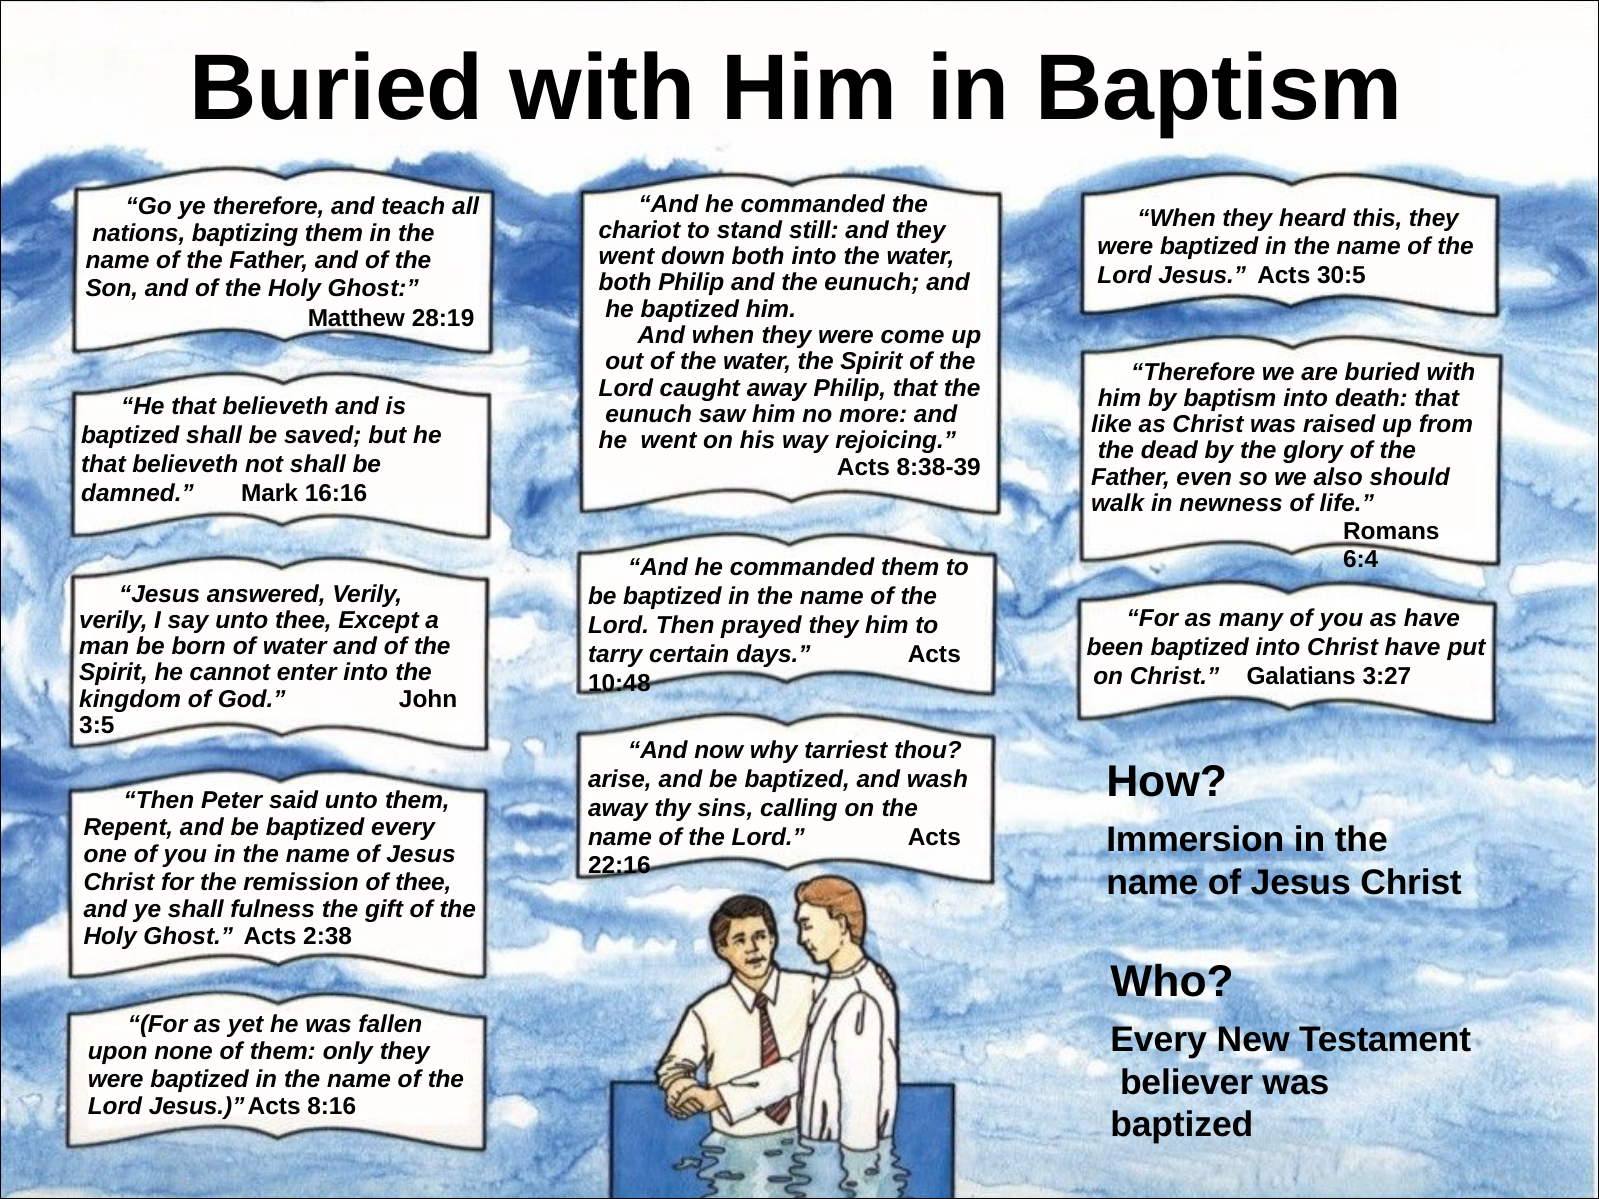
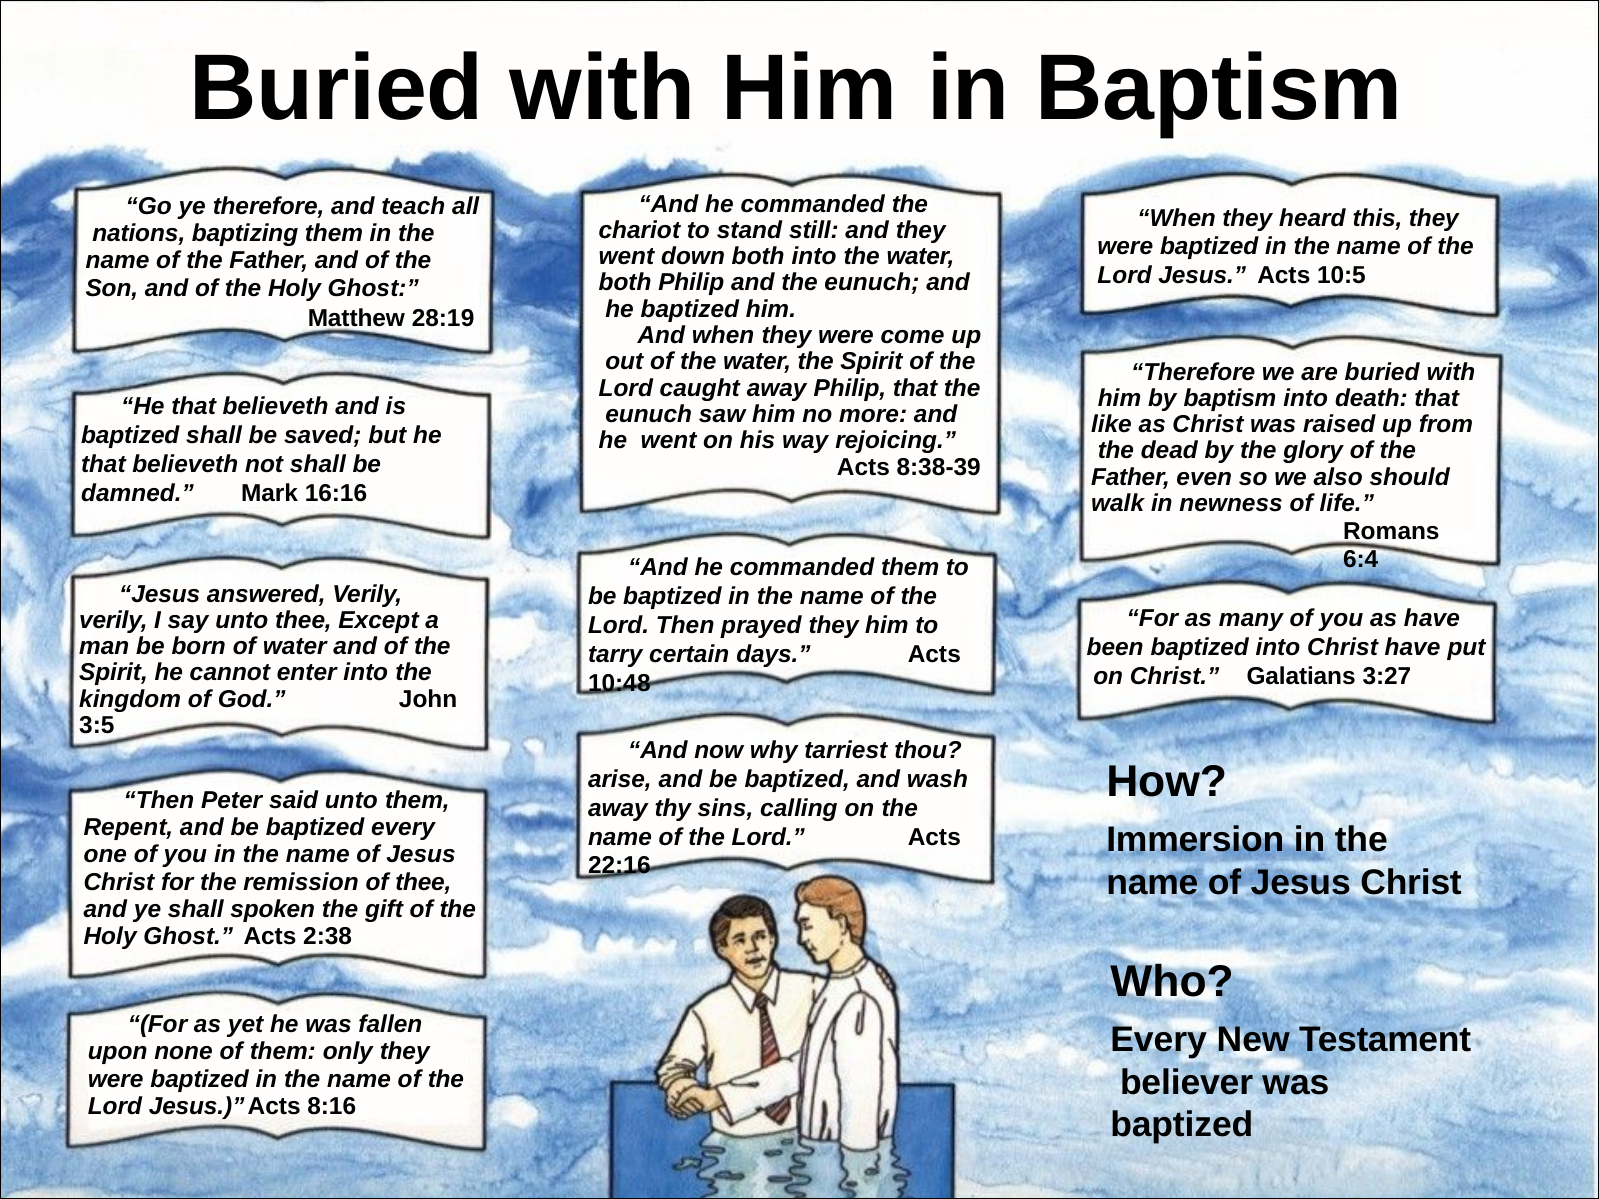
30:5: 30:5 -> 10:5 (1341, 276)
fulness: fulness -> spoken (273, 909)
